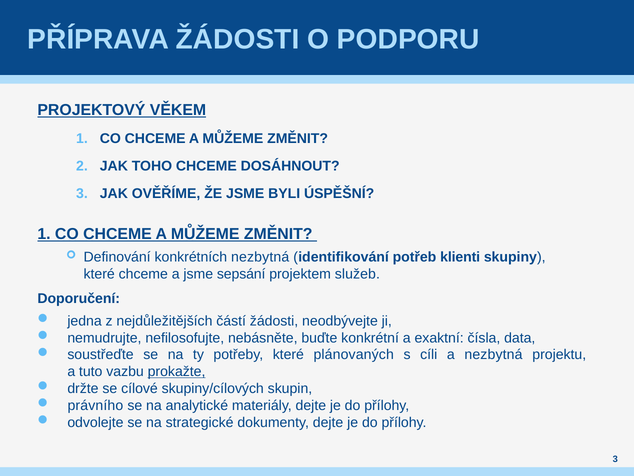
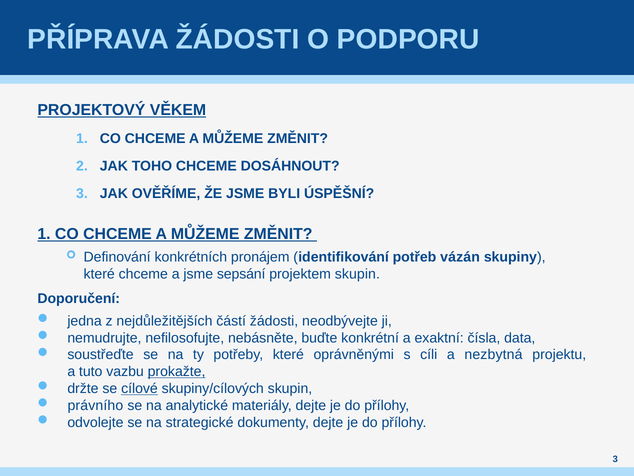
konkrétních nezbytná: nezbytná -> pronájem (260, 257)
klienti: klienti -> vázán (460, 257)
projektem služeb: služeb -> skupin (357, 274)
plánovaných: plánovaných -> oprávněnými (354, 354)
cílové underline: none -> present (139, 388)
